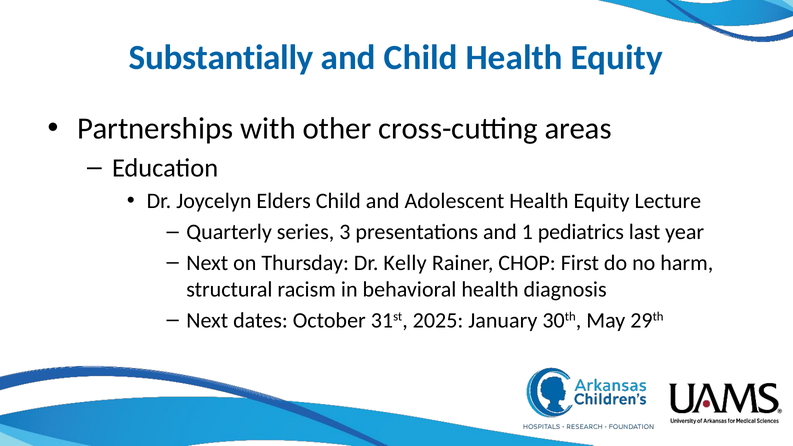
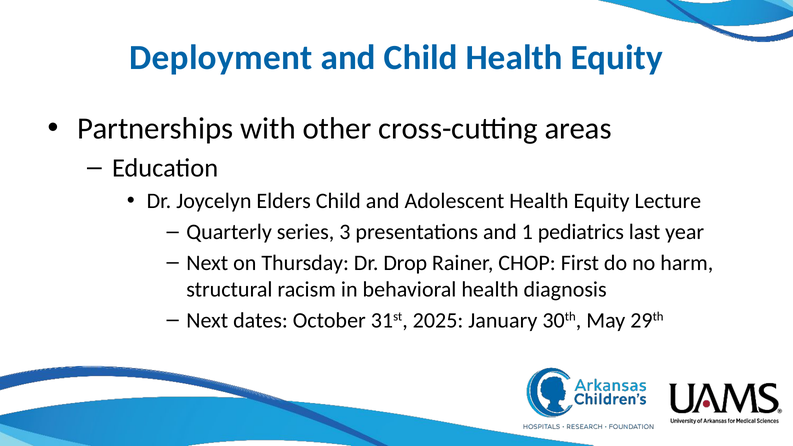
Substantially: Substantially -> Deployment (221, 57)
Kelly: Kelly -> Drop (405, 263)
